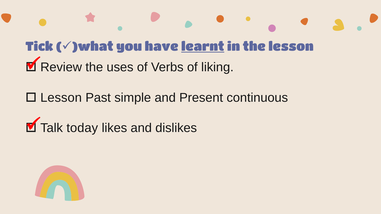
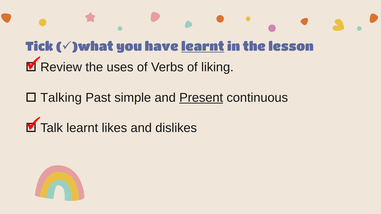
Lesson: Lesson -> Talking (61, 98)
Present underline: none -> present (201, 98)
Talk today: today -> learnt (82, 128)
